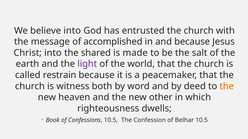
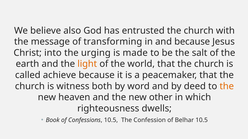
believe into: into -> also (72, 31)
accomplished: accomplished -> transforming (113, 42)
shared: shared -> urging (96, 53)
light colour: purple -> orange (87, 64)
restrain: restrain -> achieve (60, 75)
